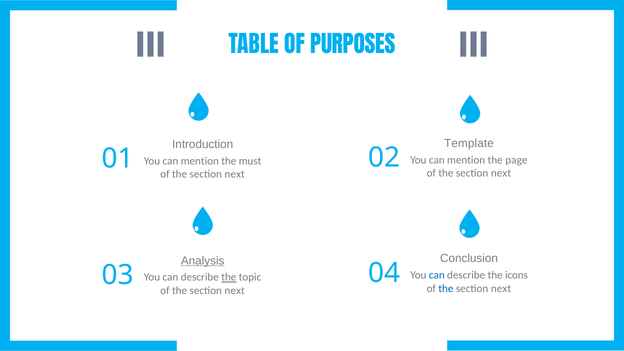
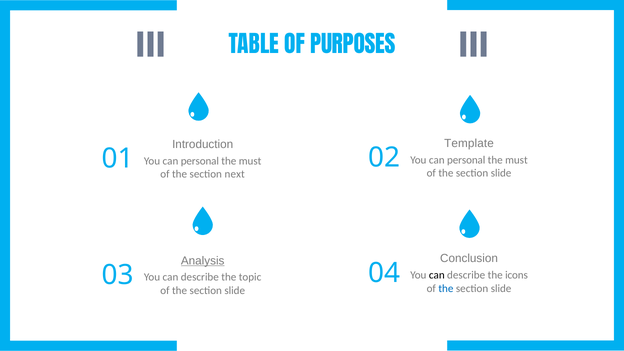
mention: mention -> personal (466, 160)
page: page -> must (516, 160)
mention: mention -> personal (200, 161)
next: next -> slide (501, 173)
can colour: blue -> black (437, 275)
the underline: present -> none (229, 277)
next: next -> slide (501, 288)
next: next -> slide (235, 291)
